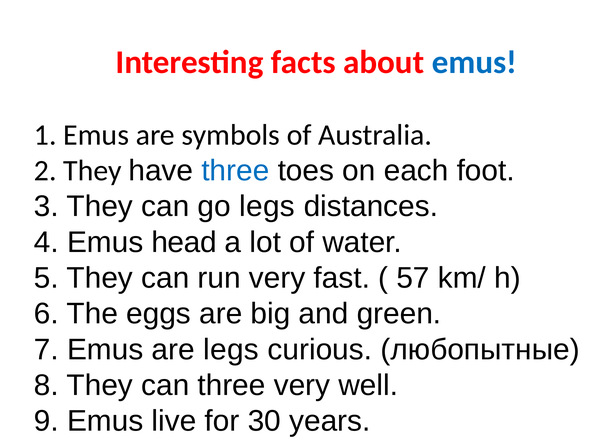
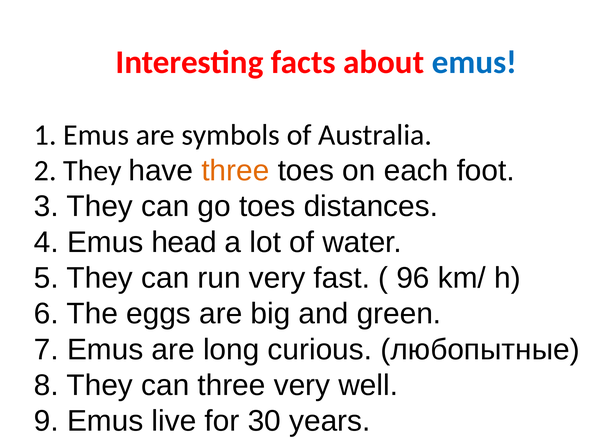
three colour: blue -> orange (235, 171)
go legs: legs -> toes (267, 207)
57: 57 -> 96 (413, 278)
are legs: legs -> long (231, 350)
